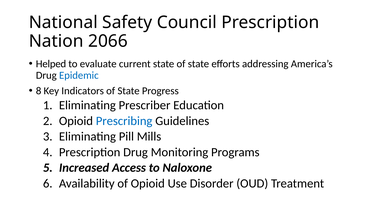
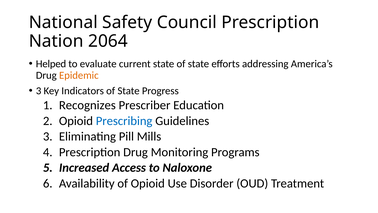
2066: 2066 -> 2064 (108, 41)
Epidemic colour: blue -> orange (79, 75)
8: 8 -> 3 (39, 91)
Eliminating: Eliminating -> Recognizes (87, 105)
